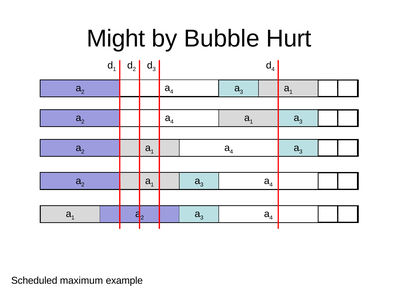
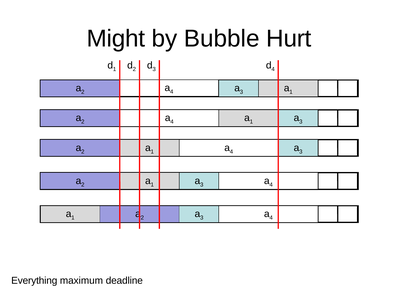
Scheduled: Scheduled -> Everything (34, 280)
example: example -> deadline (124, 280)
